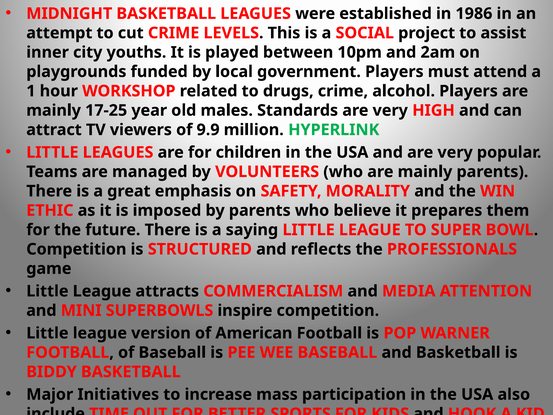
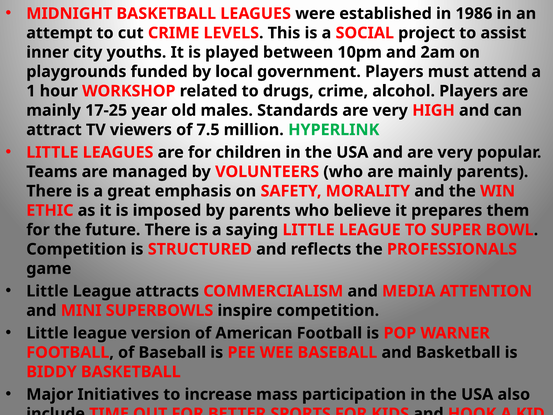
9.9: 9.9 -> 7.5 (208, 130)
